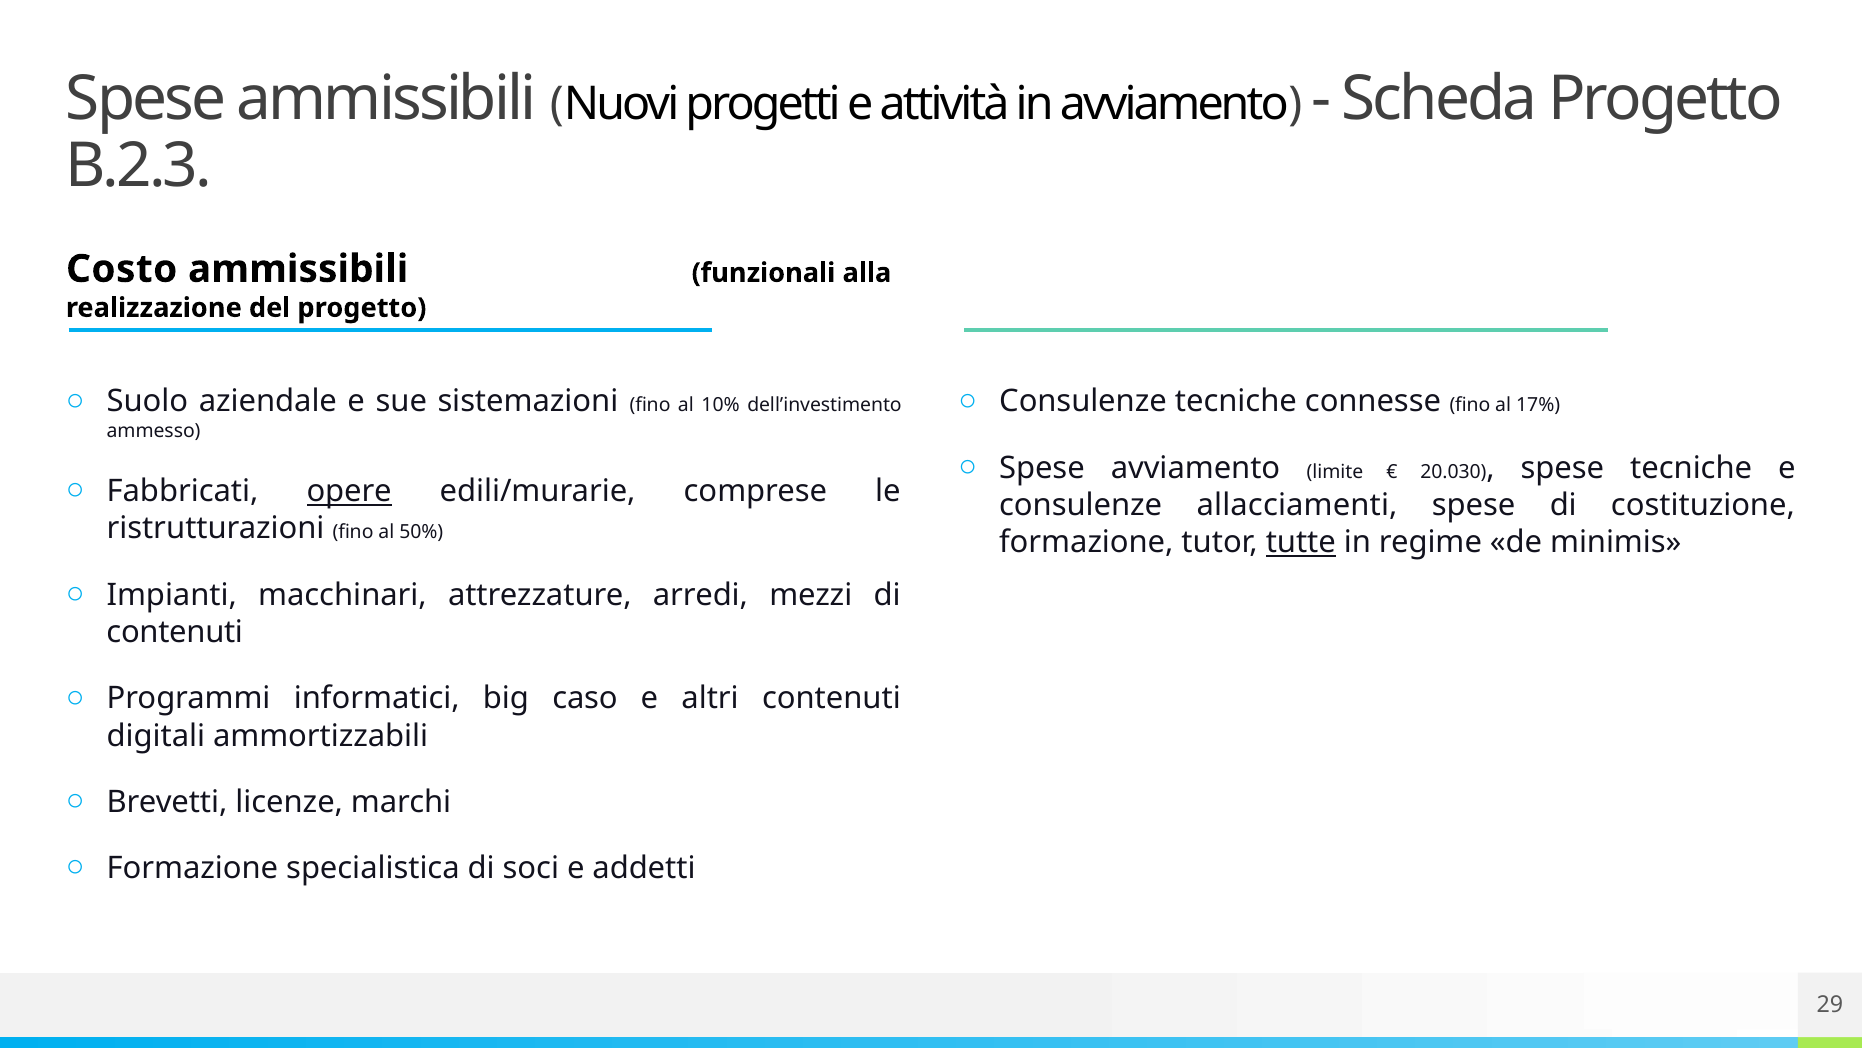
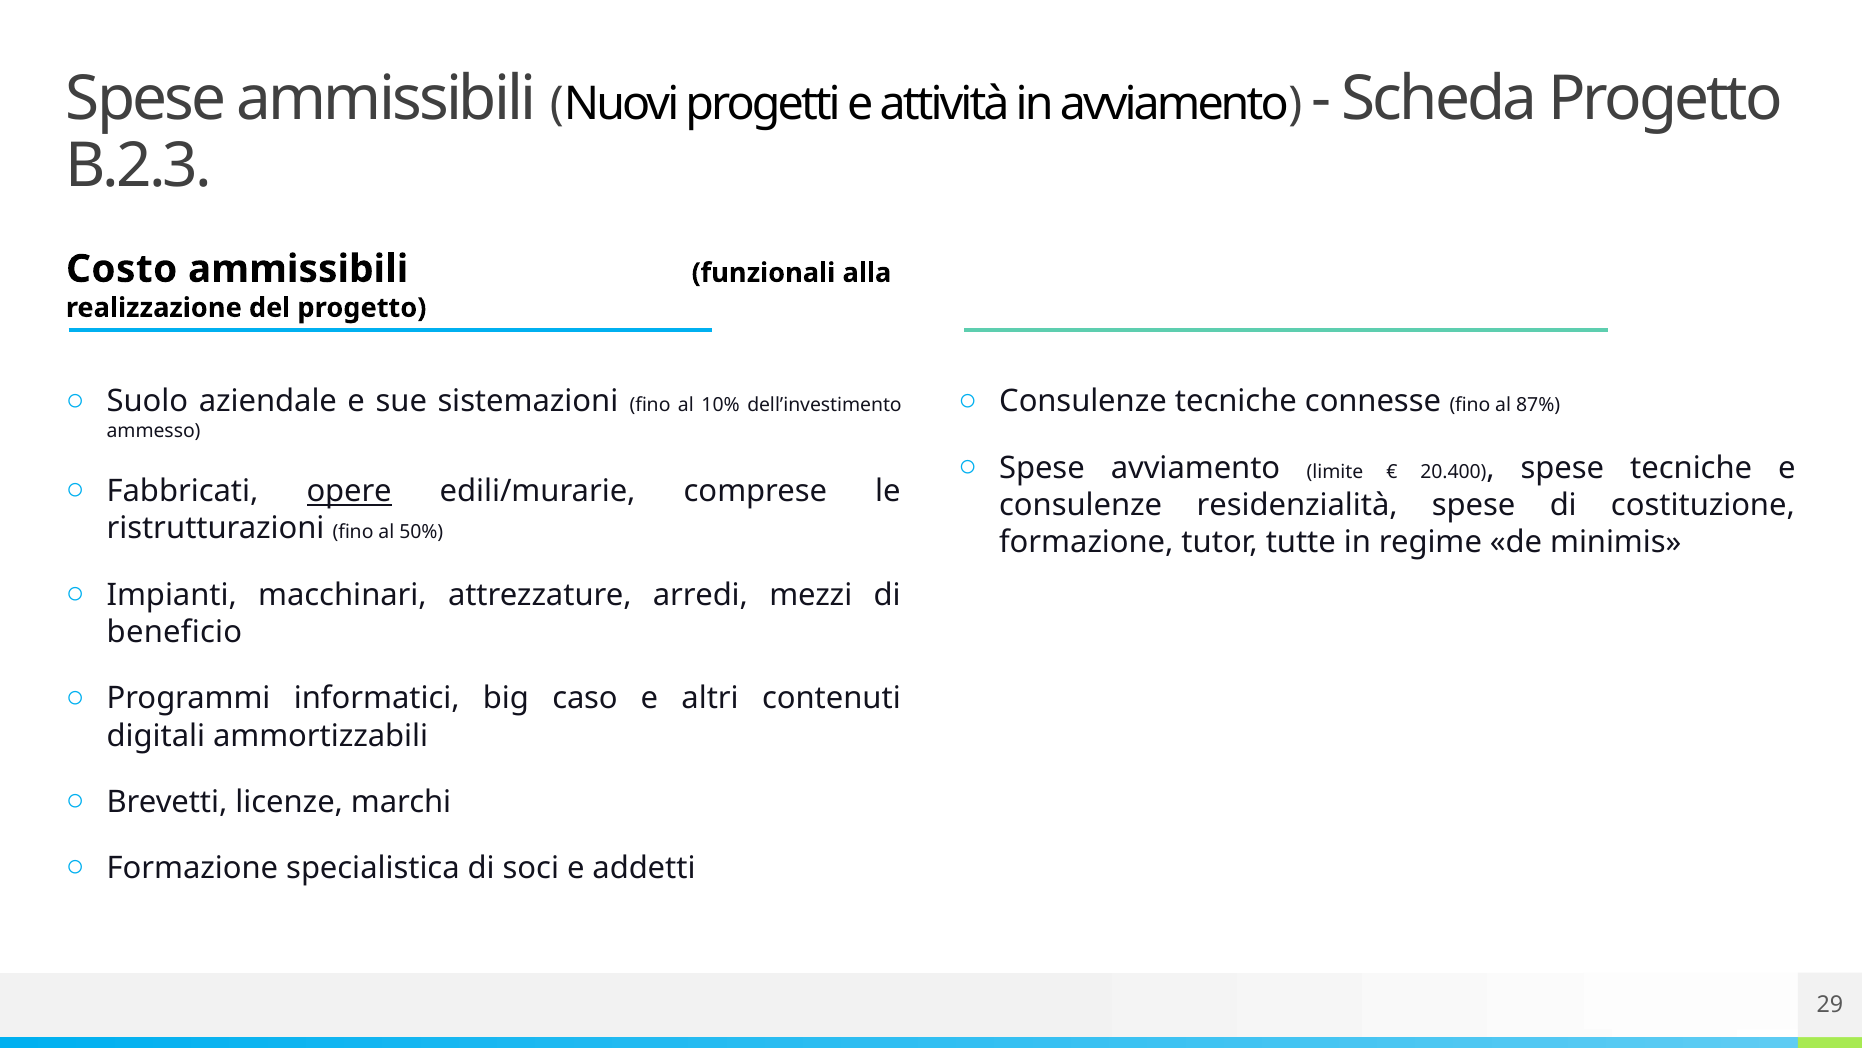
17%: 17% -> 87% (1538, 405)
20.030: 20.030 -> 20.400 (1453, 472)
allacciamenti: allacciamenti -> residenzialità (1297, 505)
tutte underline: present -> none (1301, 542)
contenuti: contenuti -> beneficio (174, 632)
